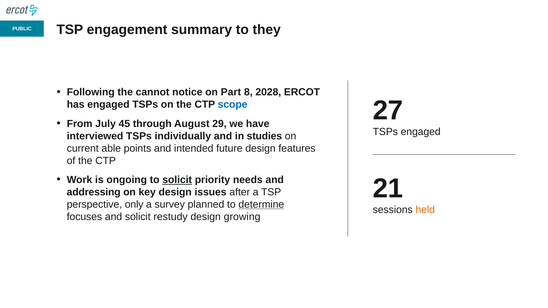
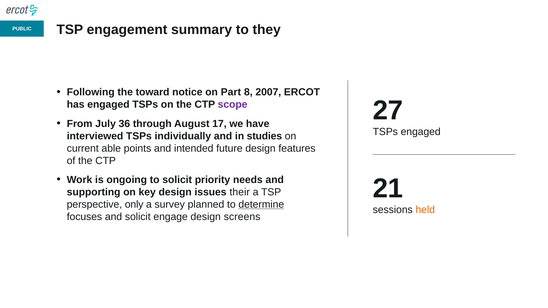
cannot: cannot -> toward (153, 92)
2028: 2028 -> 2007 (268, 92)
scope colour: blue -> purple (233, 105)
45: 45 -> 36 (124, 124)
29: 29 -> 17 (219, 124)
solicit underline: present -> none (177, 180)
addressing: addressing -> supporting (94, 192)
after: after -> their (240, 192)
restudy: restudy -> engage (171, 217)
growing: growing -> screens (242, 217)
